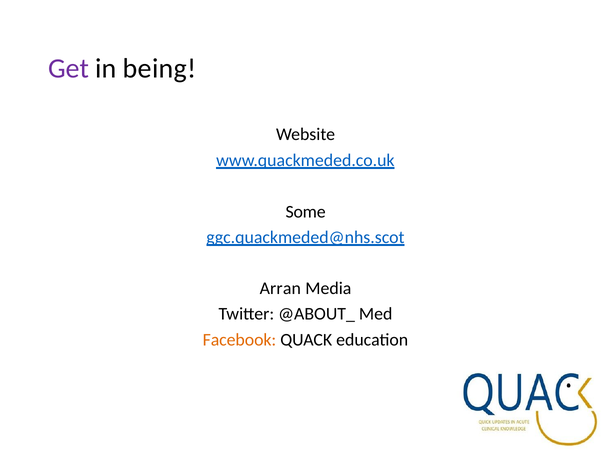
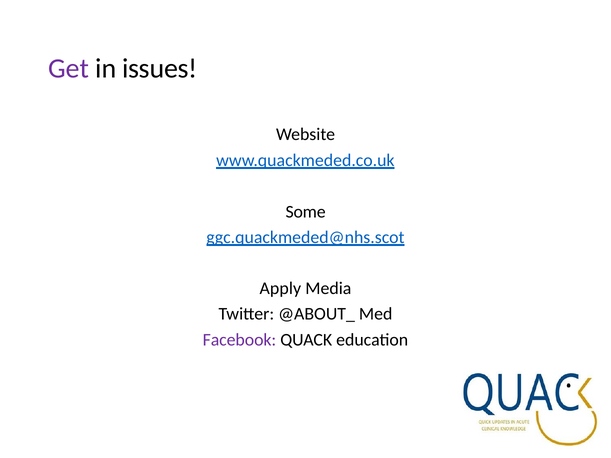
being: being -> issues (160, 69)
Arran: Arran -> Apply (280, 289)
Facebook colour: orange -> purple (239, 340)
